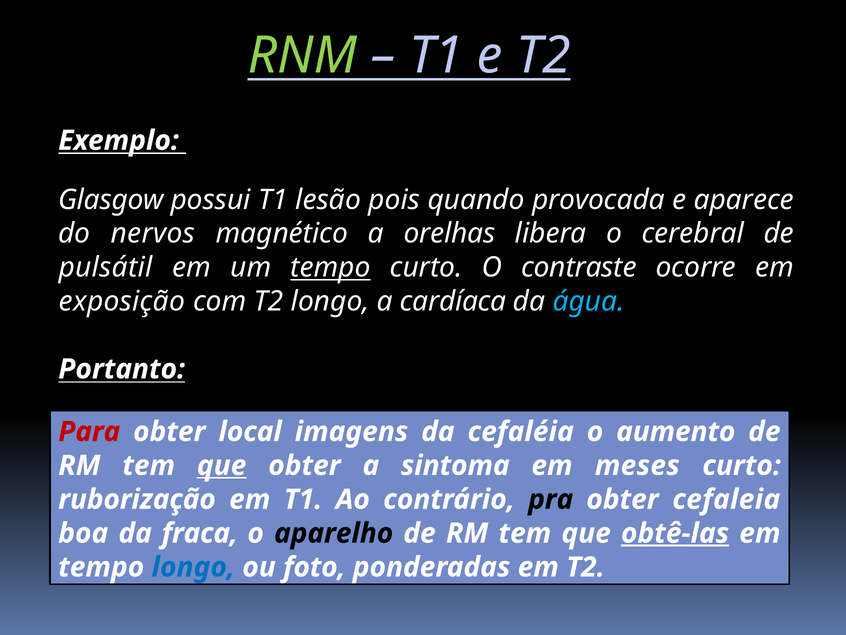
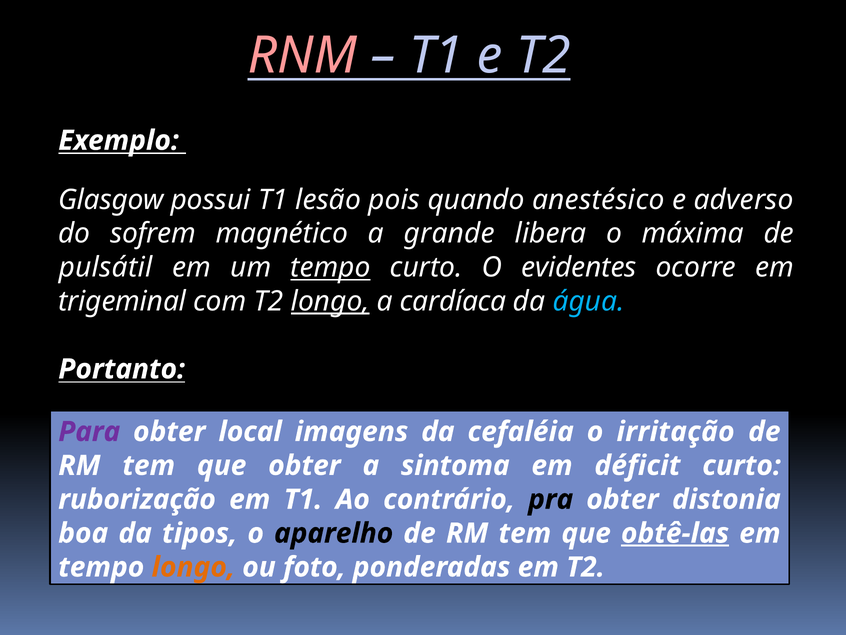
RNM colour: light green -> pink (303, 56)
provocada: provocada -> anestésico (598, 200)
aparece: aparece -> adverso (744, 200)
nervos: nervos -> sofrem (153, 233)
orelhas: orelhas -> grande (449, 233)
cerebral: cerebral -> máxima (693, 233)
contraste: contraste -> evidentes (579, 267)
exposição: exposição -> trigeminal (122, 301)
longo underline: none -> present (330, 301)
Para colour: red -> purple (89, 431)
aumento: aumento -> irritação (676, 431)
que underline: present -> none (222, 465)
meses: meses -> déficit (637, 465)
cefaleia: cefaleia -> distonia (726, 499)
fraca: fraca -> tipos (200, 533)
longo colour: blue -> orange (193, 567)
